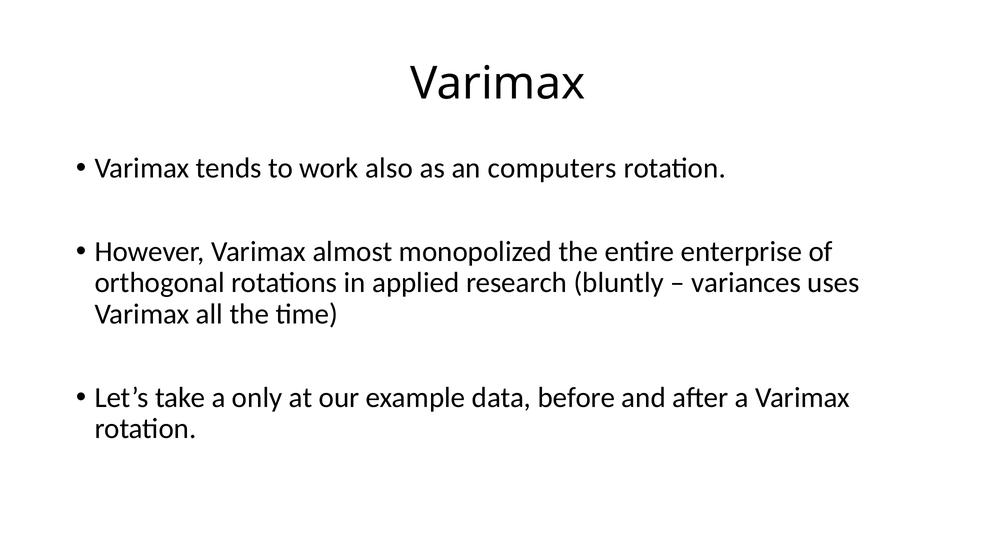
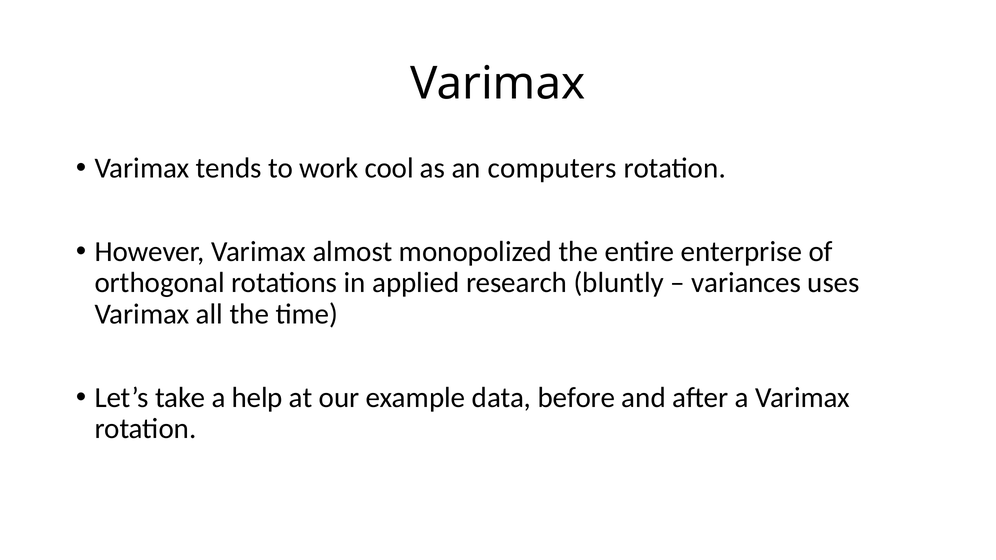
also: also -> cool (389, 168)
only: only -> help (257, 398)
